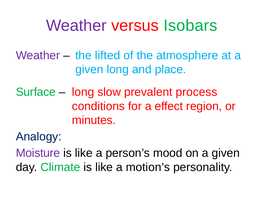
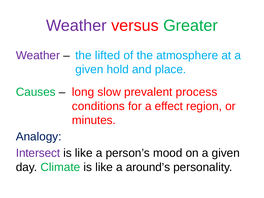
Isobars: Isobars -> Greater (191, 26)
given long: long -> hold (118, 69)
Surface: Surface -> Causes (36, 92)
Moisture: Moisture -> Intersect (38, 153)
motion’s: motion’s -> around’s (148, 167)
